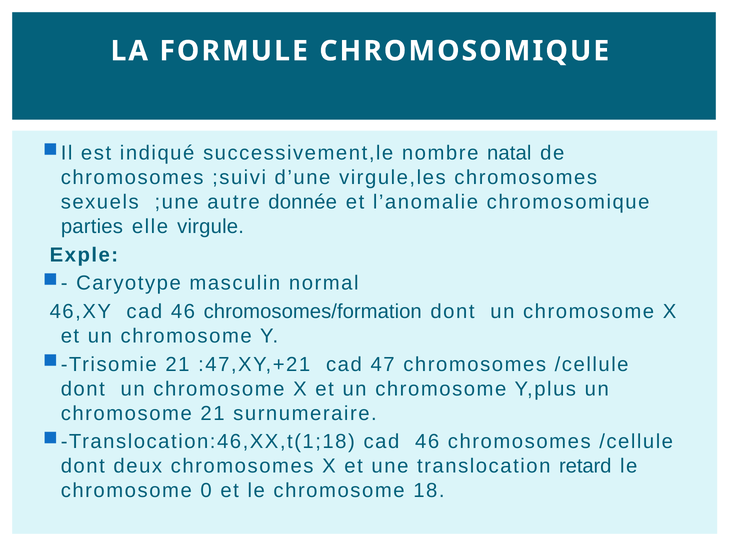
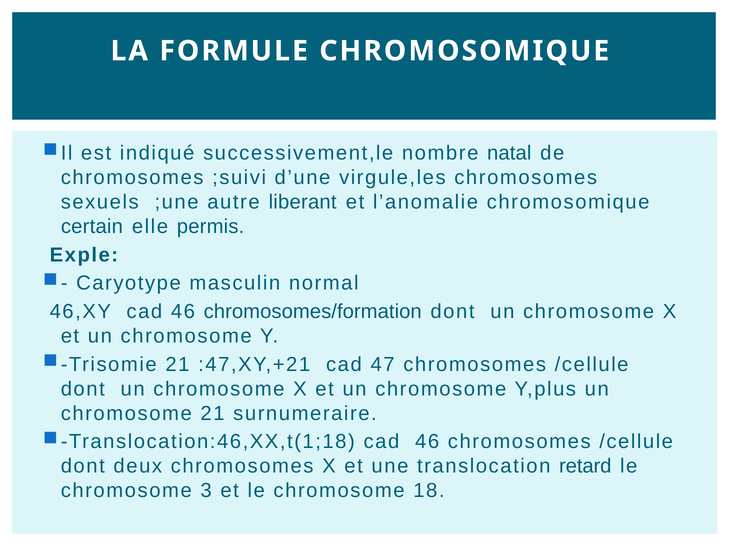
donnée: donnée -> liberant (303, 202)
parties: parties -> certain (92, 226)
virgule: virgule -> permis (211, 226)
0: 0 -> 3 (206, 490)
